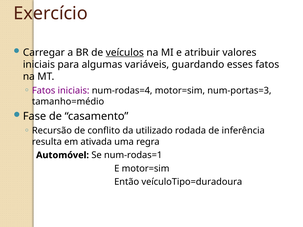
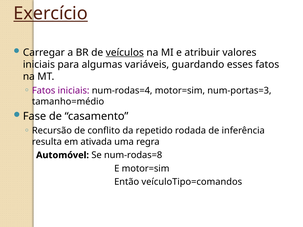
Exercício underline: none -> present (51, 13)
utilizado: utilizado -> repetido (154, 131)
num-rodas=1: num-rodas=1 -> num-rodas=8 (133, 155)
veículoTipo=duradoura: veículoTipo=duradoura -> veículoTipo=comandos (192, 182)
